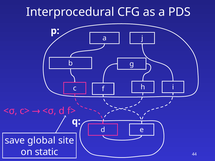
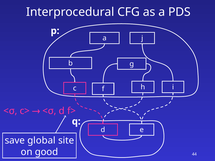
static: static -> good (47, 152)
